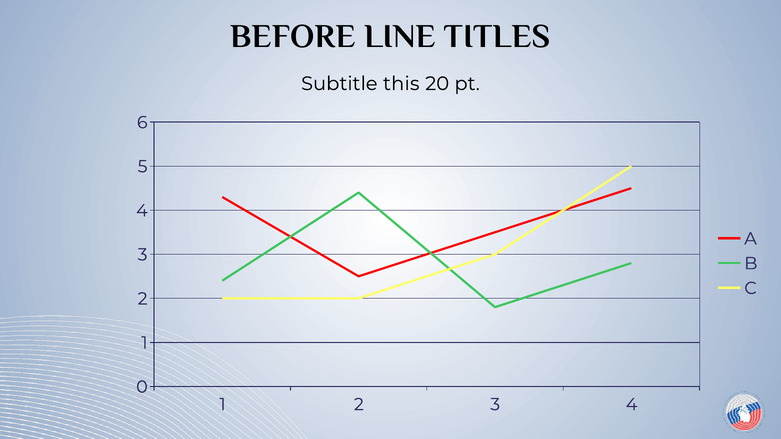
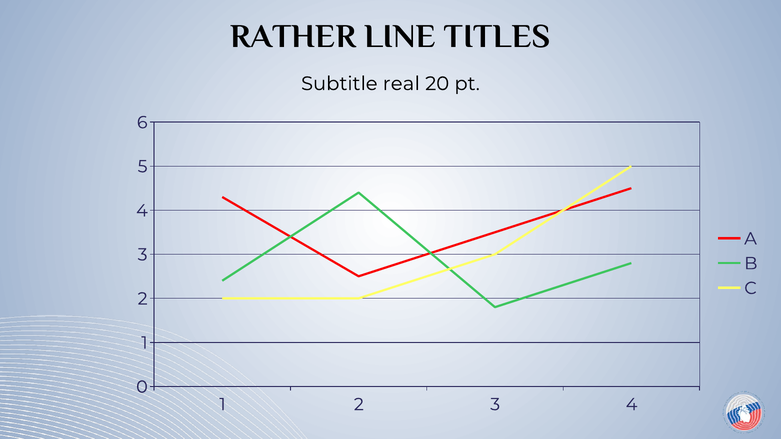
BEFORE: BEFORE -> RATHER (293, 36)
this: this -> real (401, 84)
